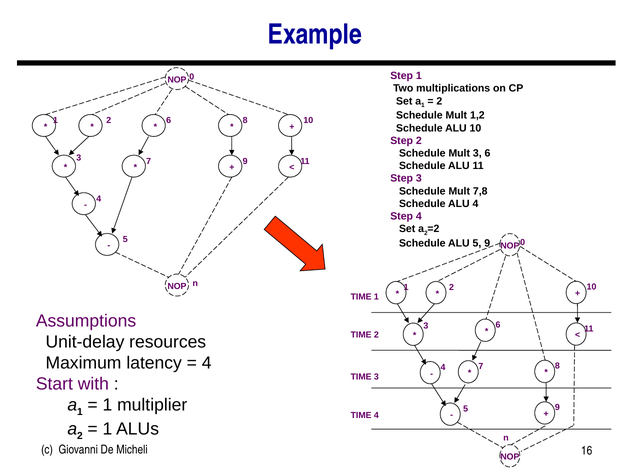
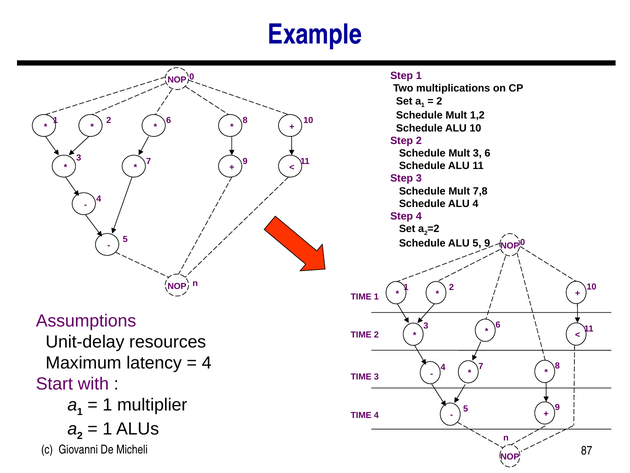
16: 16 -> 87 (587, 450)
